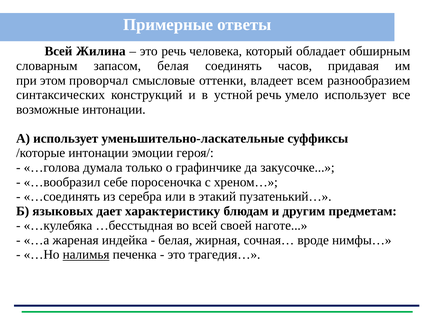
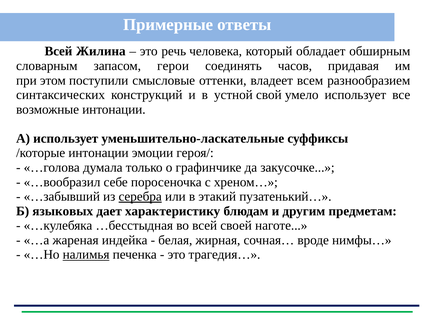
запасом белая: белая -> герои (173, 66)
проворчал: проворчал -> поступили (99, 80)
устной речь: речь -> свой (269, 95)
…соединять: …соединять -> …забывший (62, 197)
серебра underline: none -> present (140, 197)
